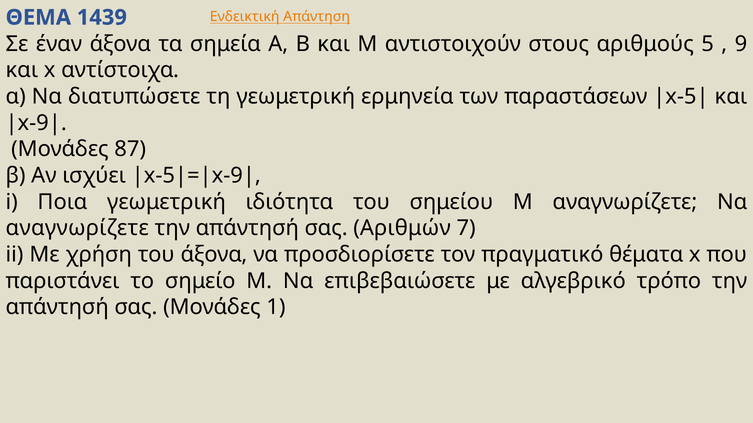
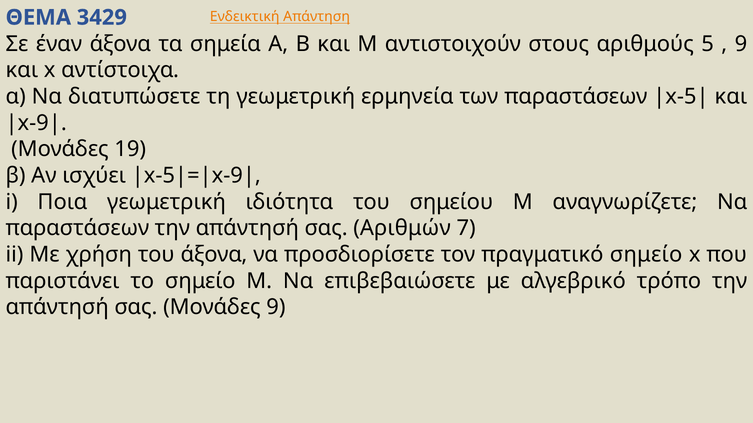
1439: 1439 -> 3429 (102, 17)
87: 87 -> 19 (130, 149)
αναγνωρίζετε: αναγνωρίζετε -> παραστάσεων (77, 228)
πραγματικό θέματα: θέματα -> σημείο (646, 255)
Μονάδες 1: 1 -> 9 (276, 308)
